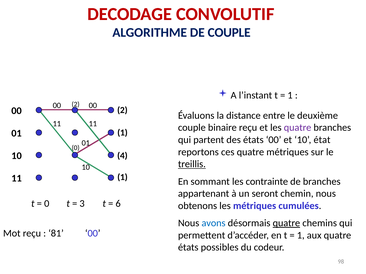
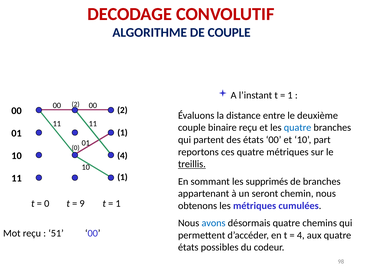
quatre colour: purple -> blue (298, 128)
état: état -> part (322, 140)
contrainte: contrainte -> supprimés (267, 182)
3: 3 -> 9 (82, 204)
6: 6 -> 1 (118, 204)
quatre underline: present -> none (286, 223)
81: 81 -> 51 (56, 234)
1: 1 -> 4 (301, 236)
